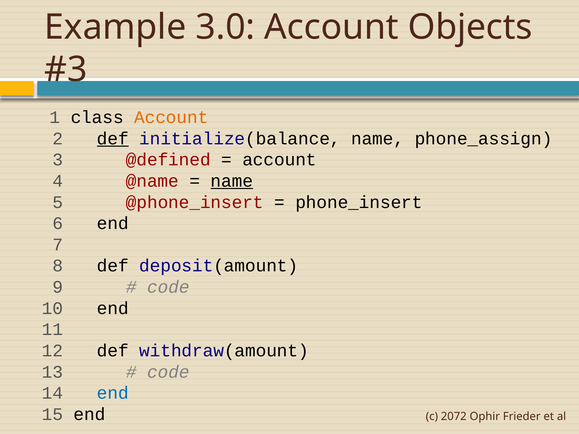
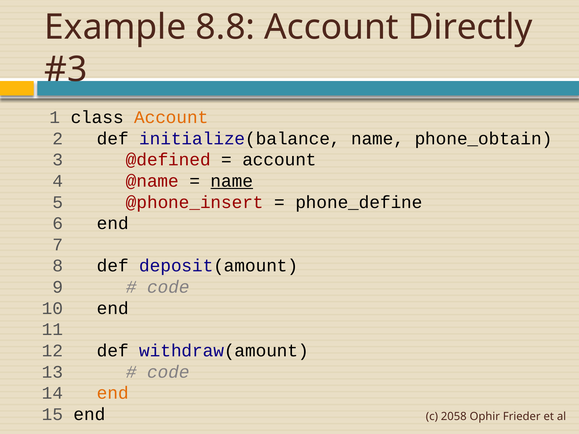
3.0: 3.0 -> 8.8 (225, 27)
Objects: Objects -> Directly (470, 27)
def underline: present -> none (113, 139)
phone_assign: phone_assign -> phone_obtain (484, 139)
phone_insert: phone_insert -> phone_define (359, 202)
end colour: blue -> orange (113, 393)
2072: 2072 -> 2058 (454, 417)
